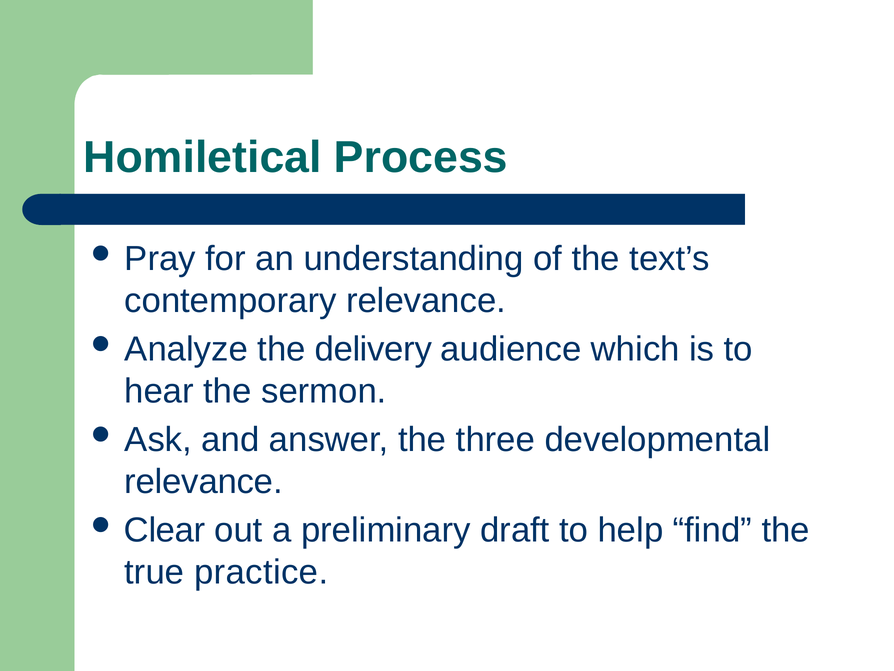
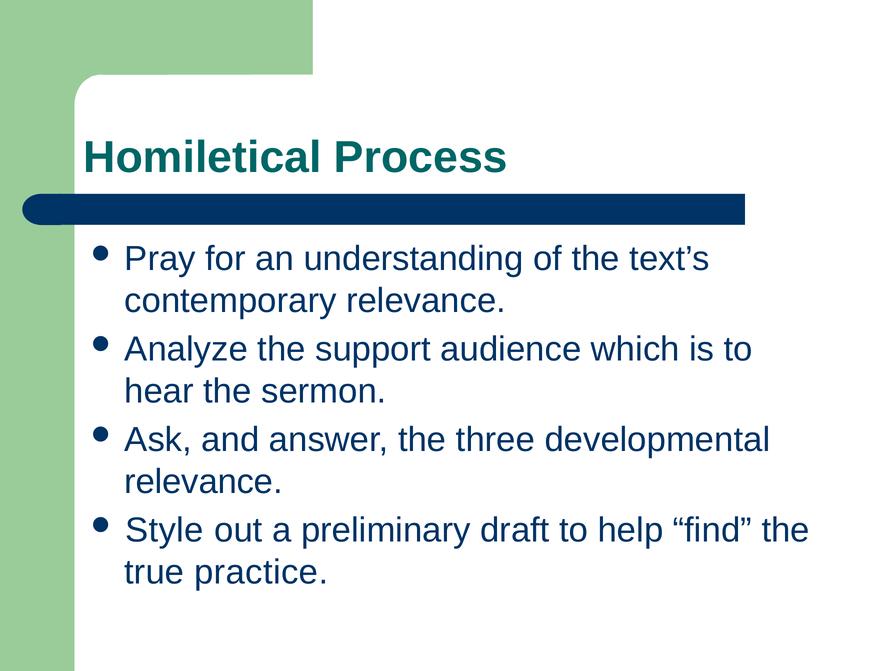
delivery: delivery -> support (373, 349)
Clear: Clear -> Style (164, 530)
